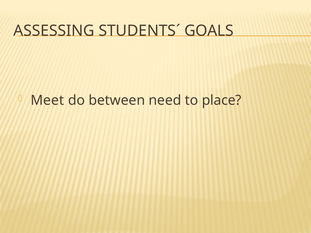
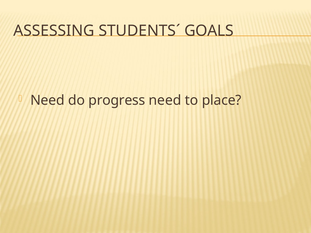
Meet: Meet -> Need (47, 100)
between: between -> progress (117, 100)
